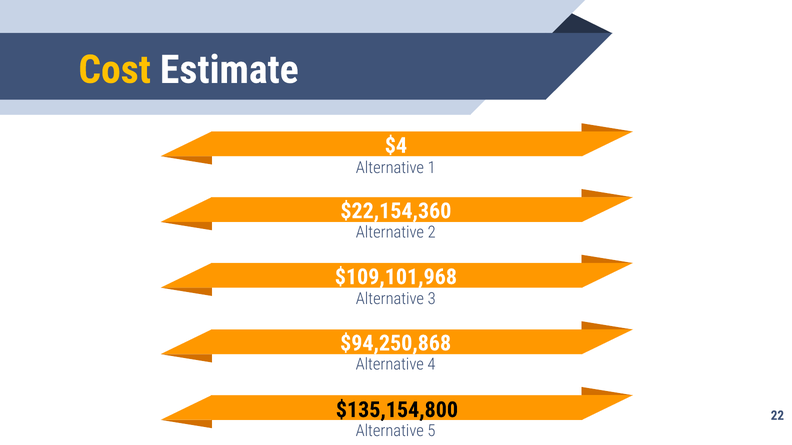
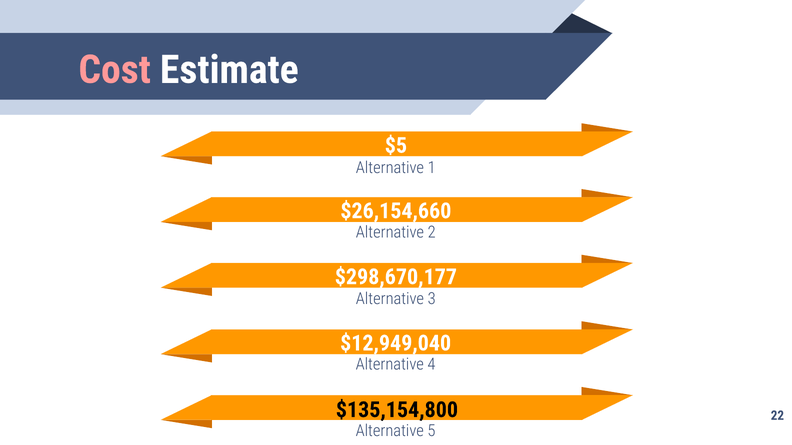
Cost colour: yellow -> pink (115, 70)
$4: $4 -> $5 (396, 146)
$22,154,360: $22,154,360 -> $26,154,660 (396, 211)
$109,101,968: $109,101,968 -> $298,670,177 (396, 277)
$94,250,868: $94,250,868 -> $12,949,040 (396, 344)
